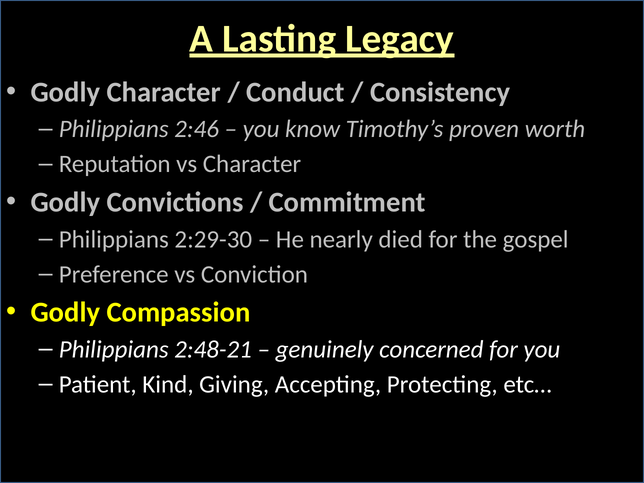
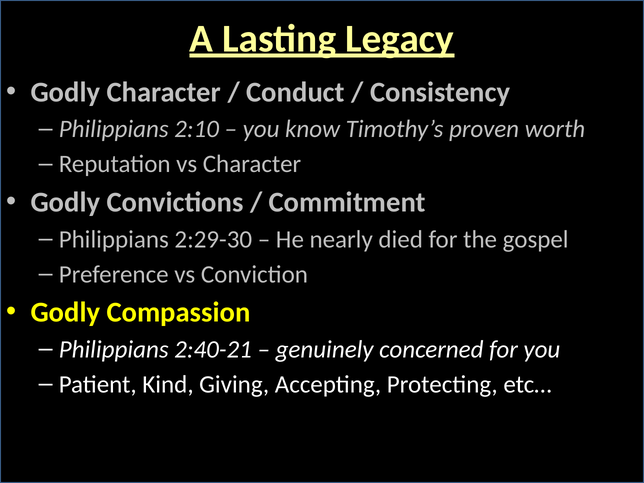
2:46: 2:46 -> 2:10 (197, 129)
2:48-21: 2:48-21 -> 2:40-21 (213, 349)
